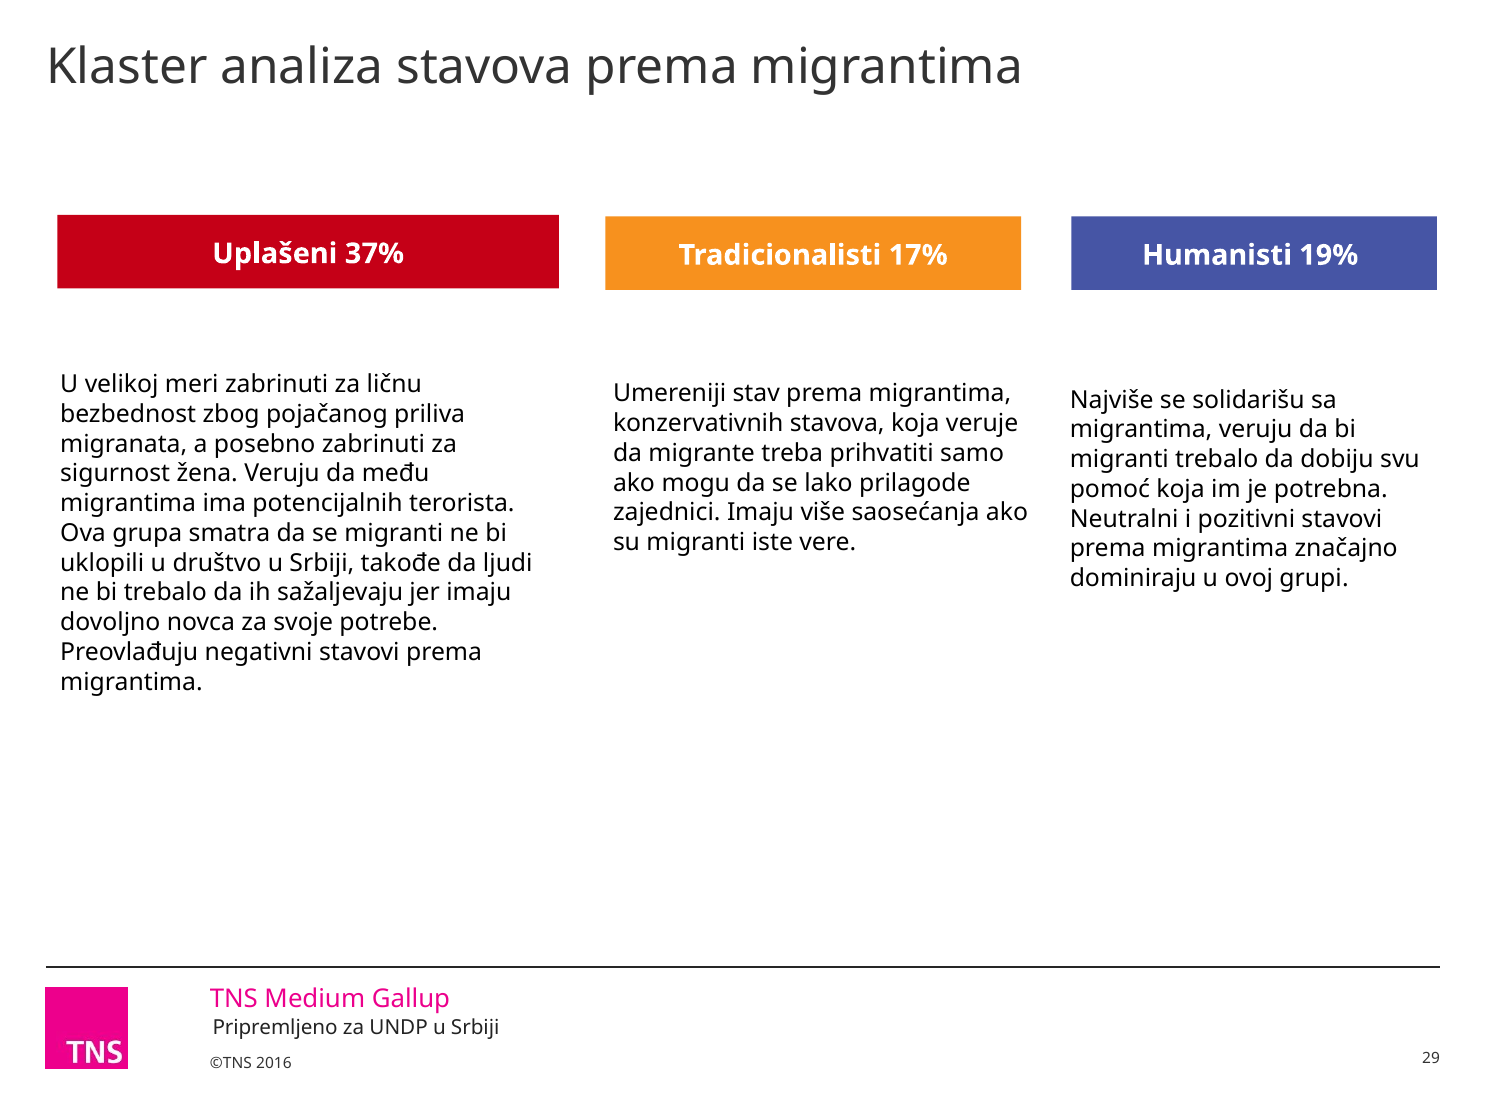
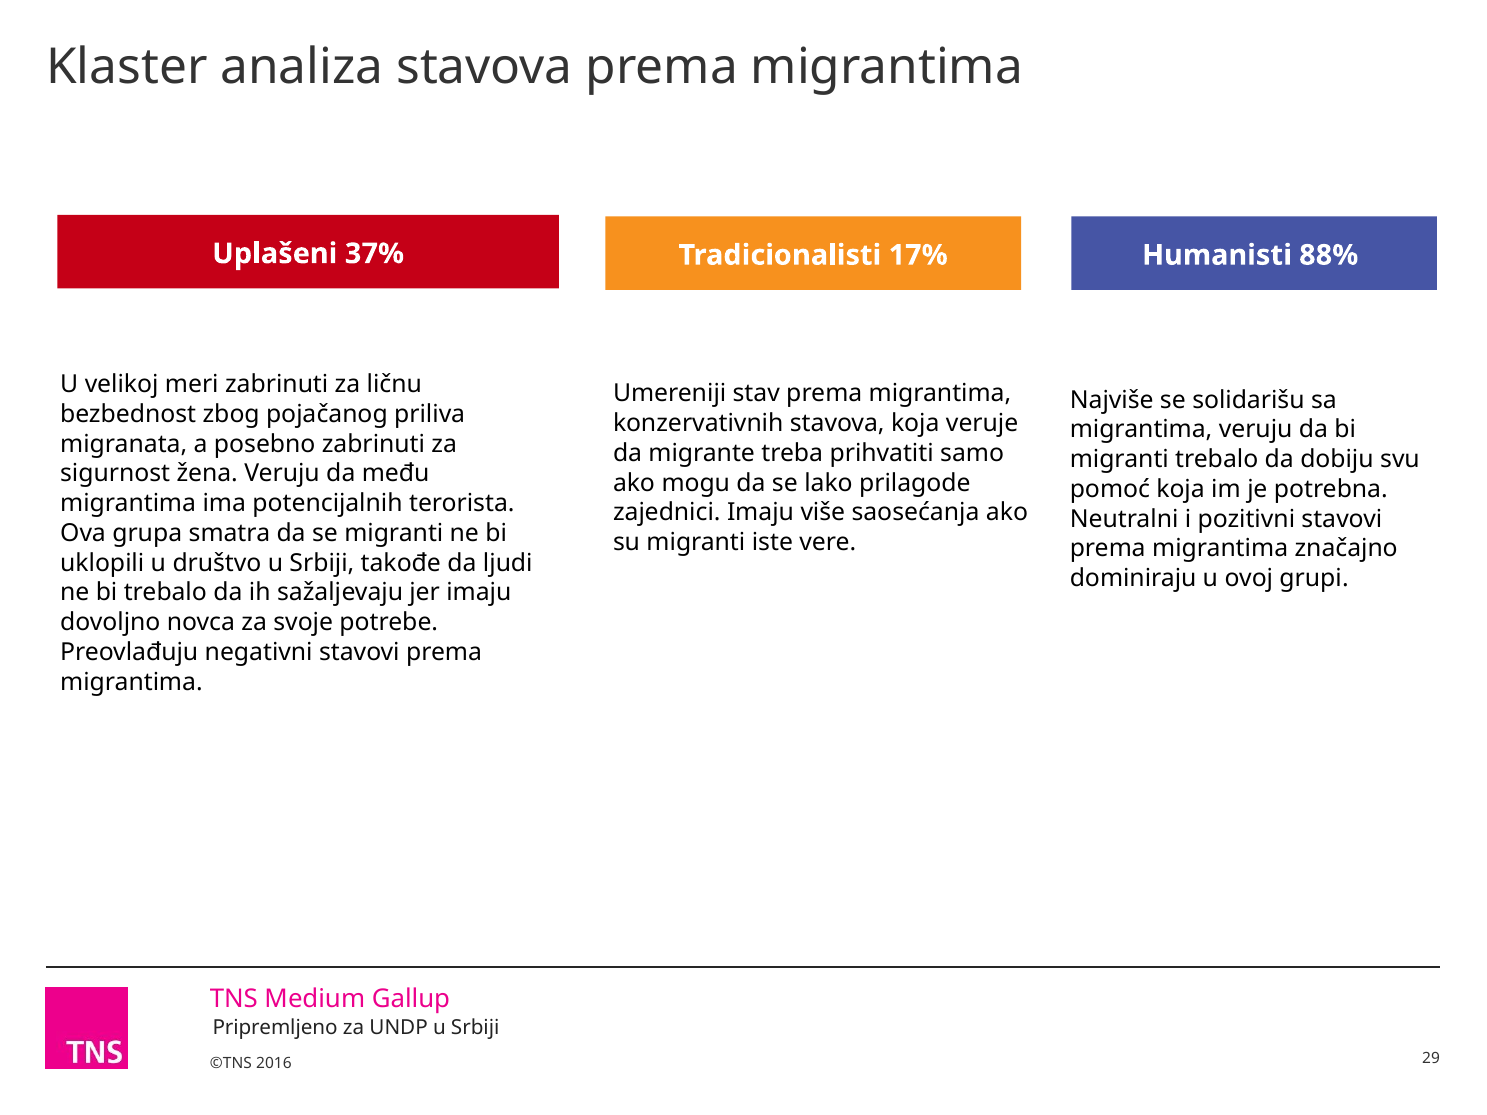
19%: 19% -> 88% (1329, 255)
